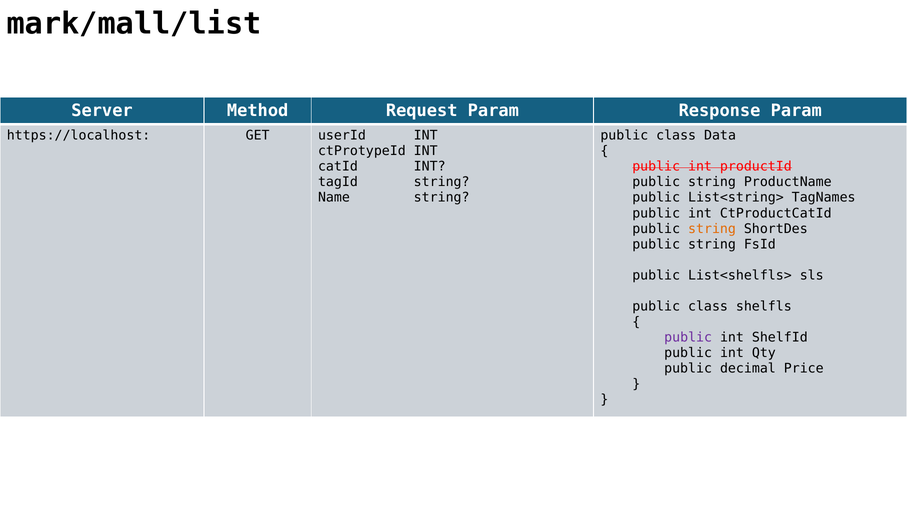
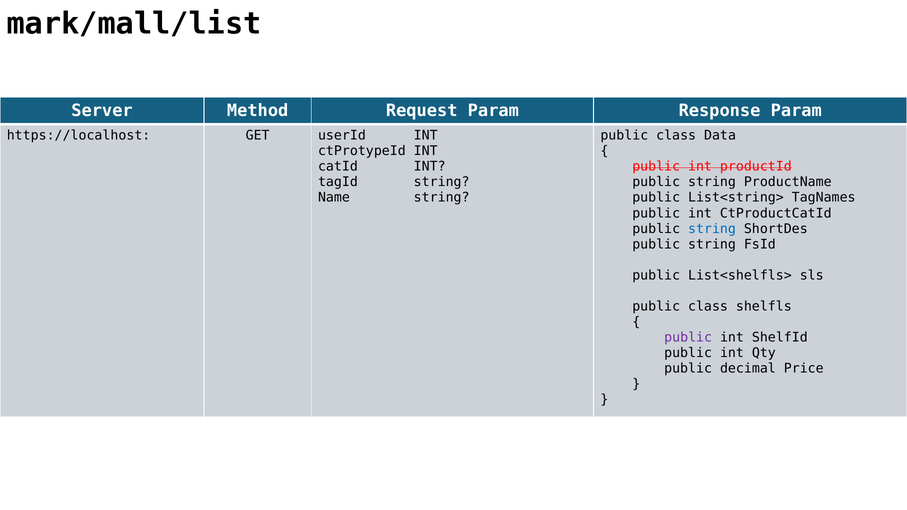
string colour: orange -> blue (712, 229)
